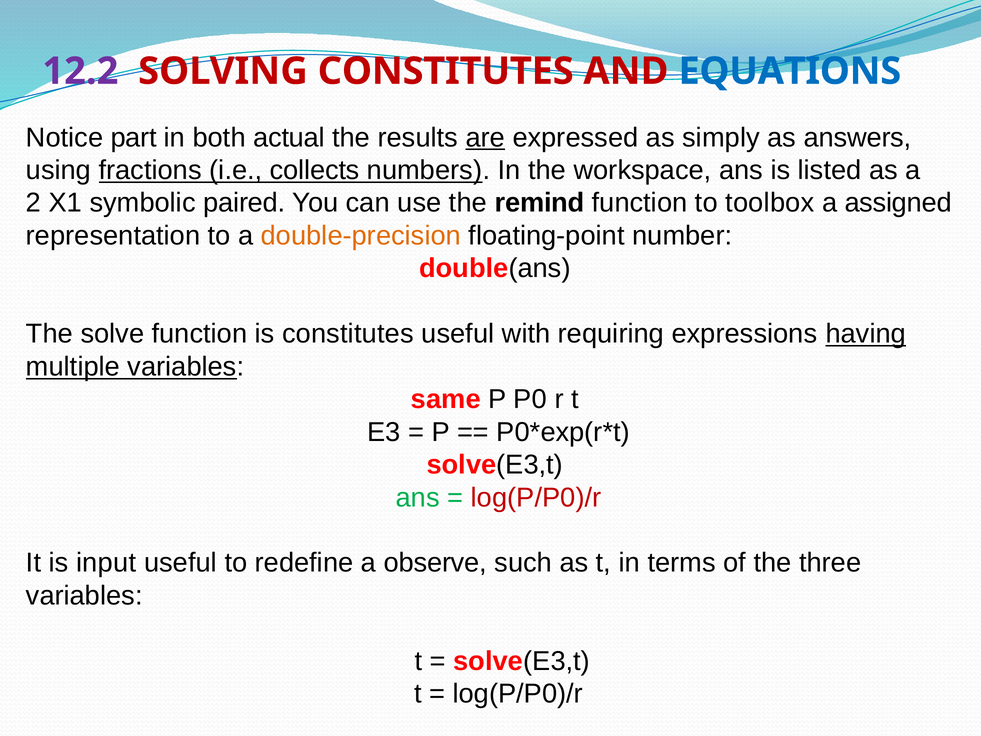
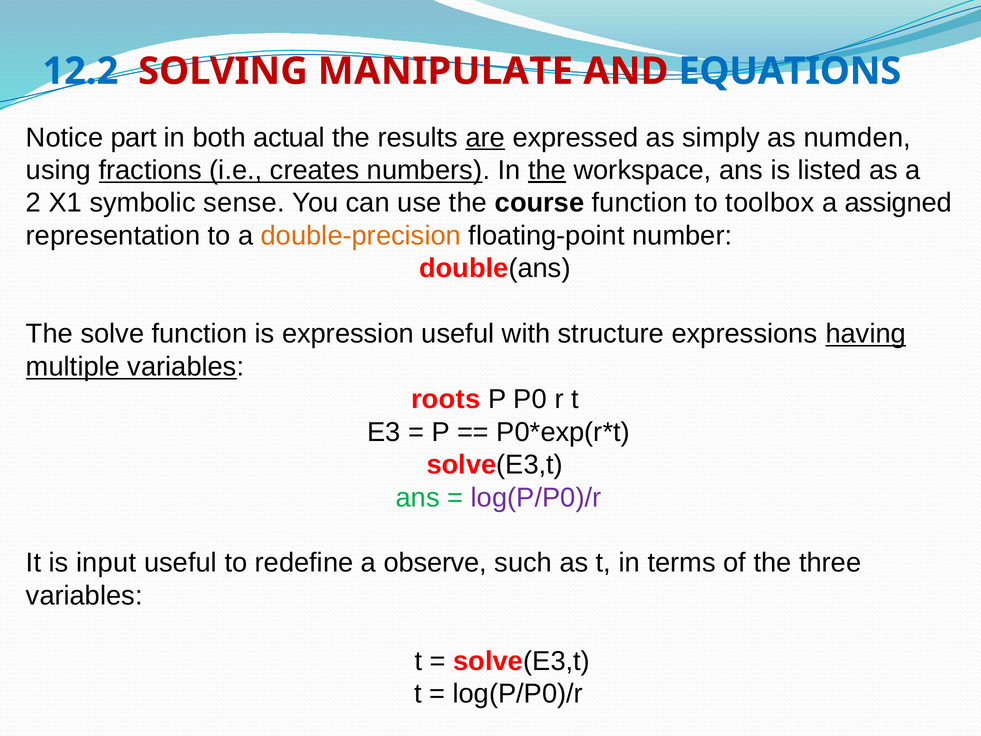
12.2 colour: purple -> blue (80, 71)
SOLVING CONSTITUTES: CONSTITUTES -> MANIPULATE (445, 71)
answers: answers -> numden (857, 137)
collects: collects -> creates (315, 170)
the underline: none -> present (547, 170)
paired: paired -> sense (244, 203)
remind: remind -> course (540, 203)
is constitutes: constitutes -> expression (348, 334)
requiring: requiring -> structure (611, 334)
same: same -> roots (446, 399)
log(P/P0)/r colour: red -> purple (536, 497)
